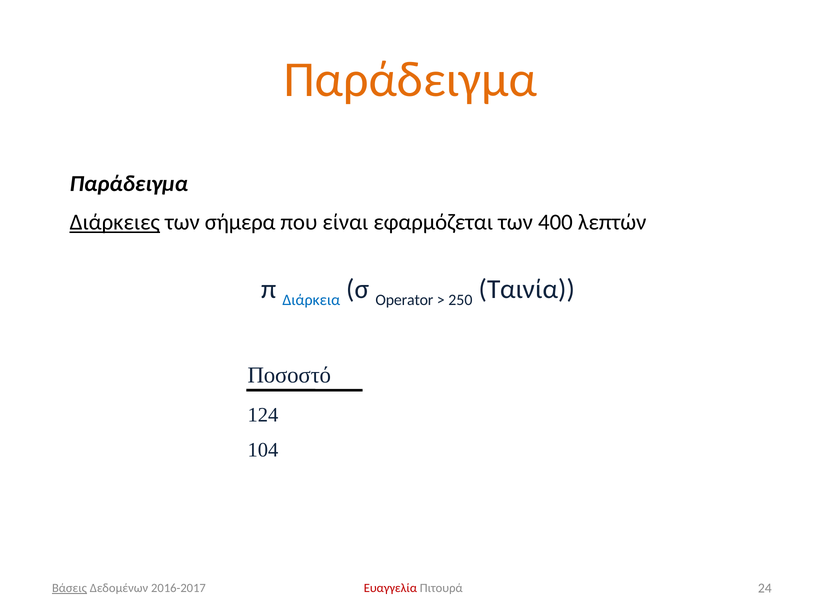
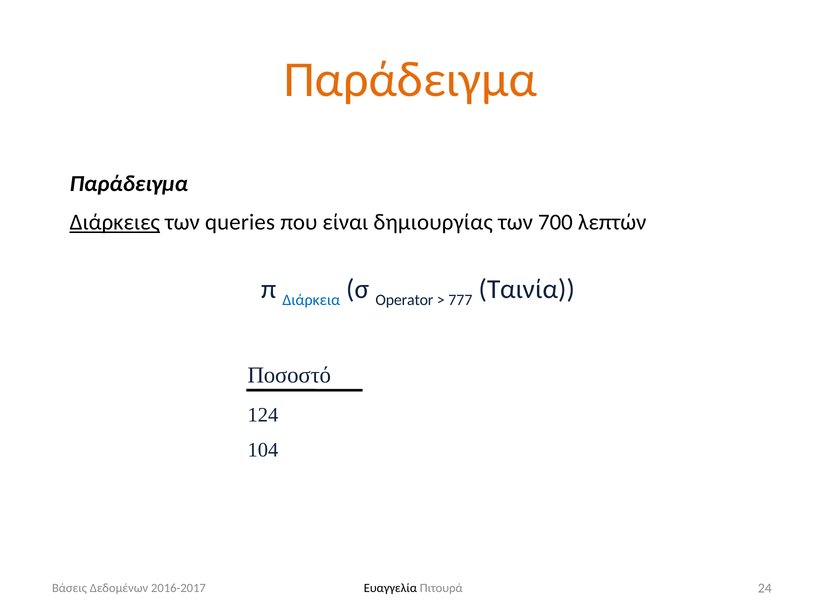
σήμερα: σήμερα -> queries (240, 222)
εφαρμόζεται: εφαρμόζεται -> δημιουργίας (433, 222)
400: 400 -> 700 (555, 222)
250: 250 -> 777 (460, 300)
Βάσεις underline: present -> none (69, 588)
Ευαγγελία colour: red -> black (390, 588)
